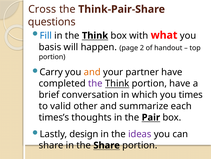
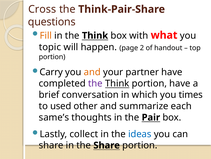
Fill colour: blue -> orange (46, 35)
basis: basis -> topic (50, 47)
valid: valid -> used (61, 106)
times’s: times’s -> same’s (54, 117)
design: design -> collect (84, 133)
ideas colour: purple -> blue (140, 133)
